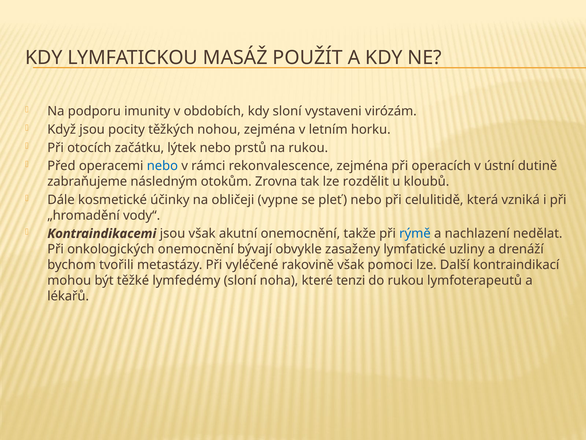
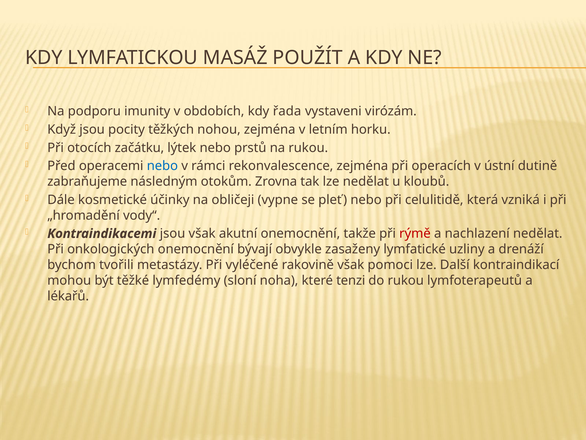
kdy sloní: sloní -> řada (287, 111)
lze rozdělit: rozdělit -> nedělat (366, 181)
rýmě colour: blue -> red (415, 233)
